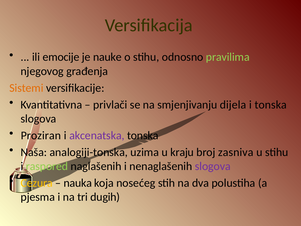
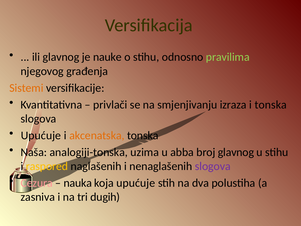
ili emocije: emocije -> glavnog (61, 57)
dijela: dijela -> izraza (233, 105)
Proziran: Proziran -> Upućuje (41, 135)
akcenatska colour: purple -> orange (97, 135)
kraju: kraju -> abba (182, 152)
broj zasniva: zasniva -> glavnog (236, 152)
raspored colour: light green -> yellow (47, 166)
Cezura colour: yellow -> pink (37, 183)
koja nosećeg: nosećeg -> upućuje (136, 183)
pjesma: pjesma -> zasniva (38, 197)
